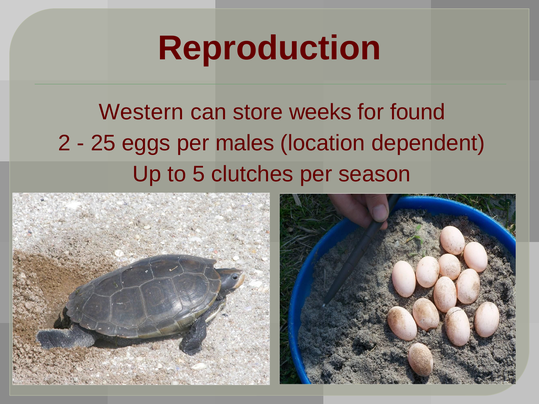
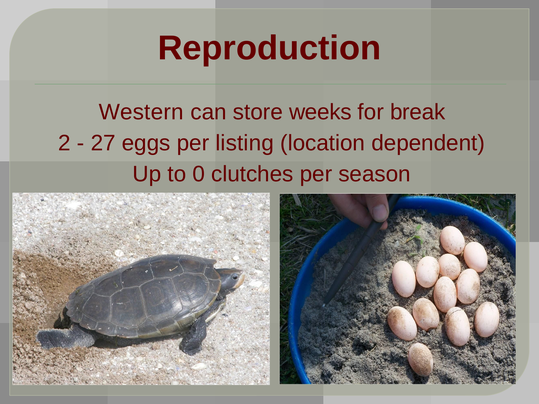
found: found -> break (418, 112)
25: 25 -> 27 (103, 143)
males: males -> listing (245, 143)
5: 5 -> 0 (199, 174)
